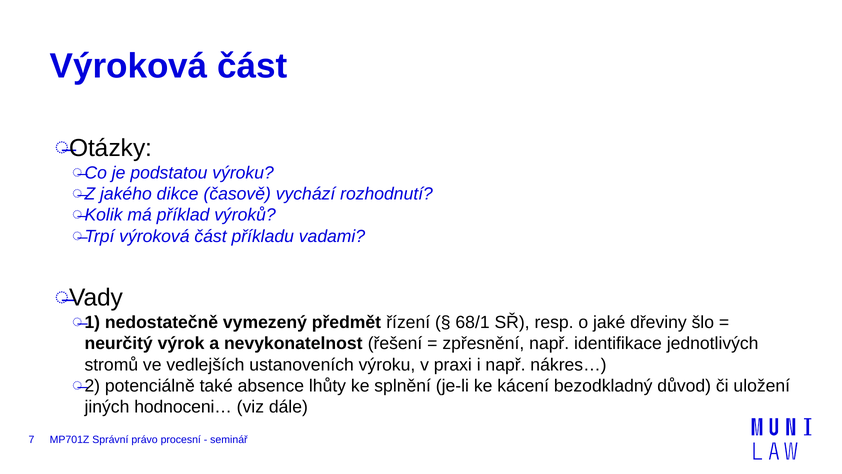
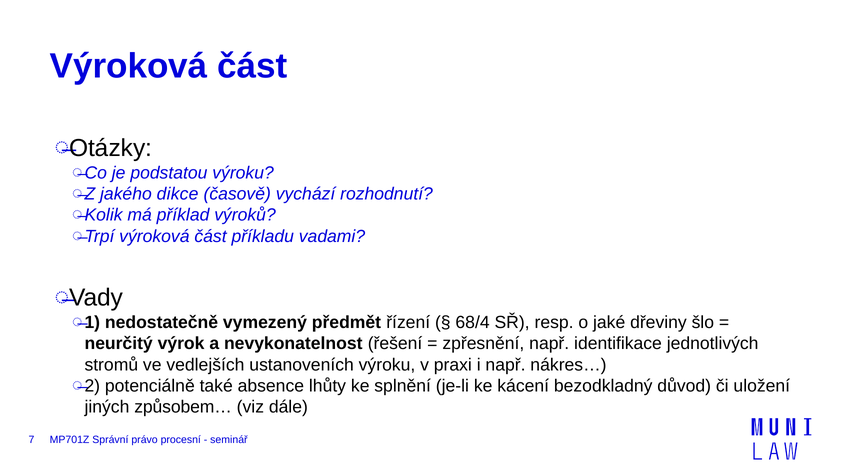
68/1: 68/1 -> 68/4 (473, 322)
hodnoceni…: hodnoceni… -> způsobem… (183, 407)
